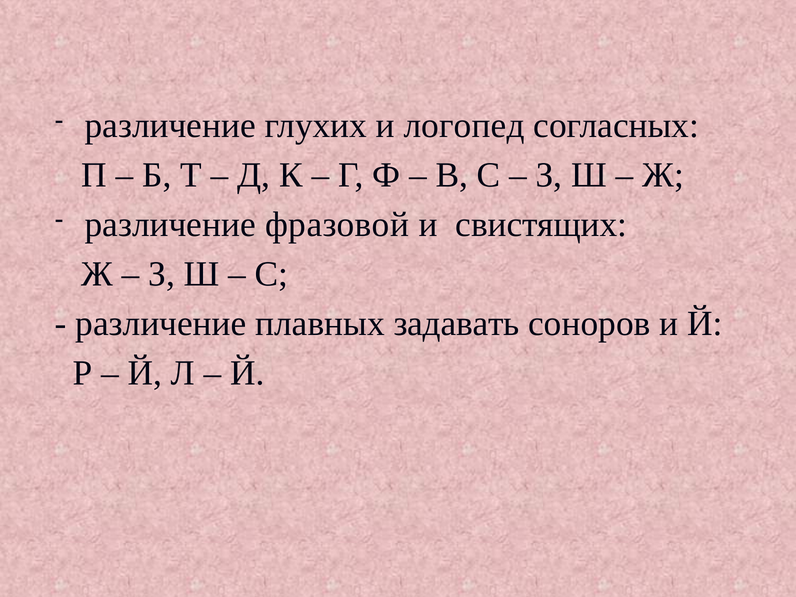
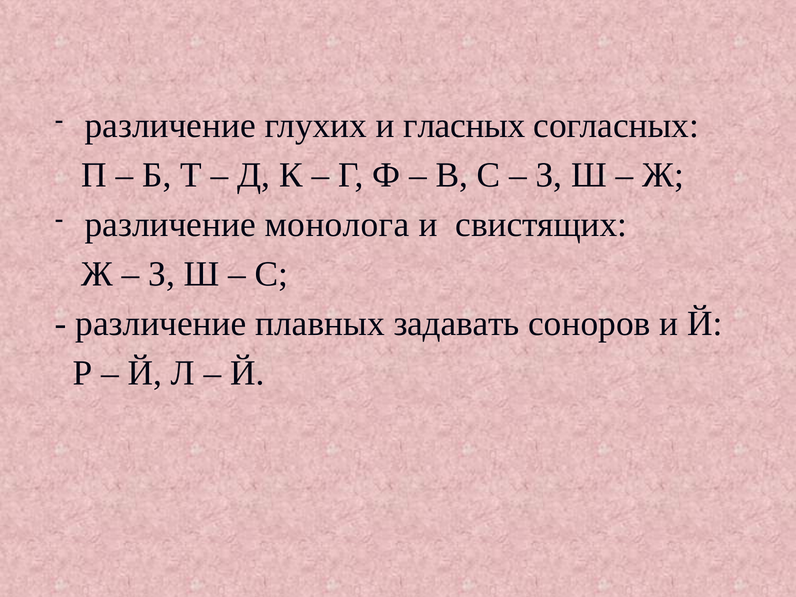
логопед: логопед -> гласных (464, 126)
фразовой: фразовой -> монолога (337, 225)
